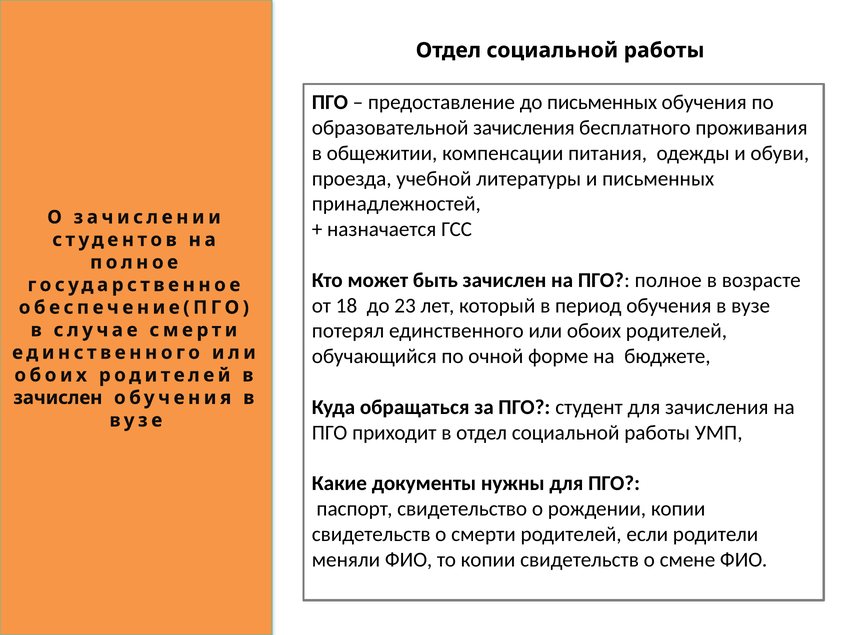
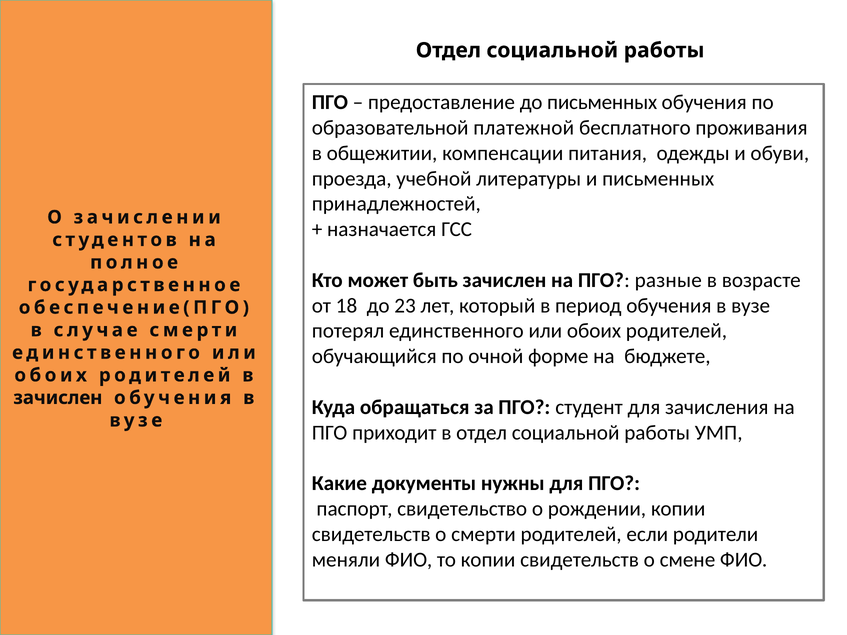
образовательной зачисления: зачисления -> платежной (524, 128)
ПГО полное: полное -> разные (668, 280)
